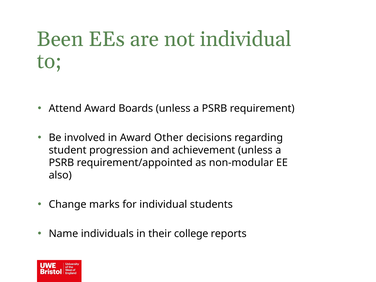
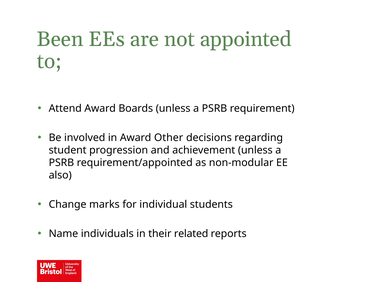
not individual: individual -> appointed (246, 39)
college: college -> related (191, 234)
